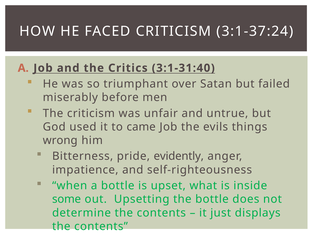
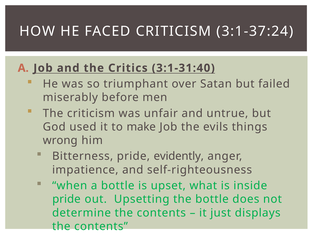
came: came -> make (141, 127)
some: some -> pride (66, 199)
